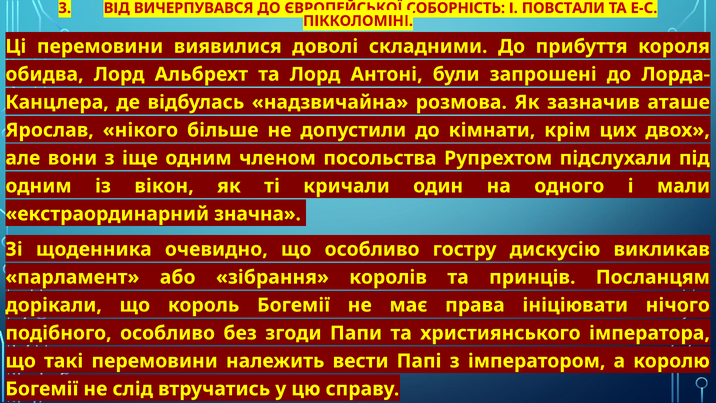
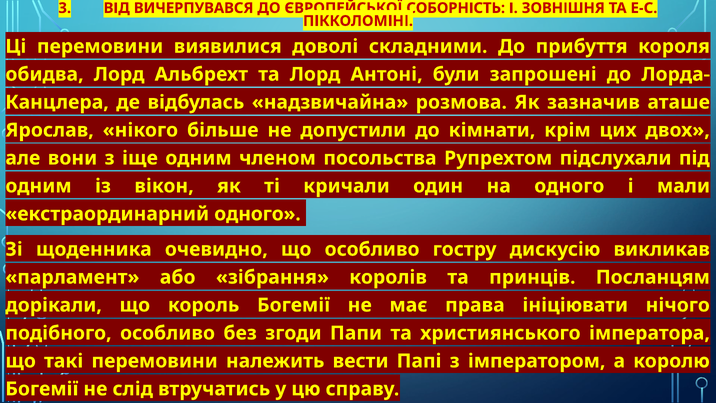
ПОВСТАЛИ: ПОВСТАЛИ -> ЗОВНІШНЯ (563, 8)
екстраординарний значна: значна -> одного (257, 214)
